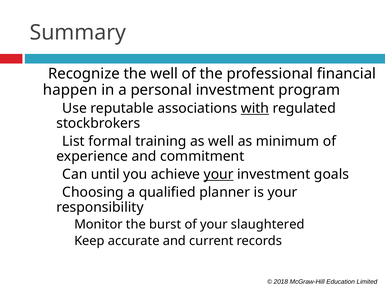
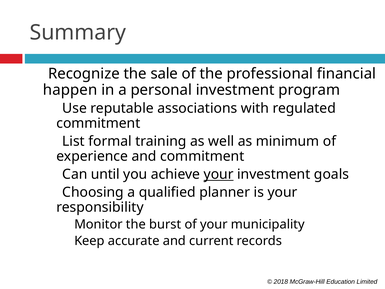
the well: well -> sale (164, 74)
with underline: present -> none (255, 108)
stockbrokers: stockbrokers -> commitment (98, 123)
slaughtered: slaughtered -> municipality (268, 224)
